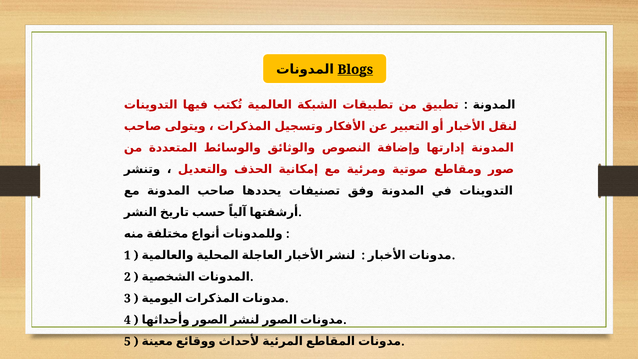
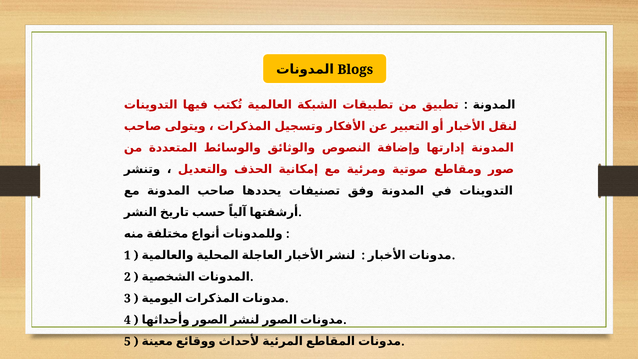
Blogs underline: present -> none (355, 69)
